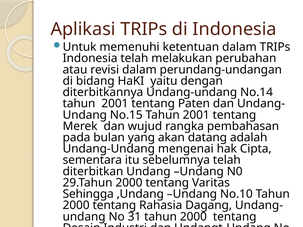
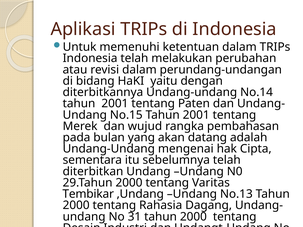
Sehingga: Sehingga -> Tembikar (88, 194)
No.10: No.10 -> No.13 (236, 194)
